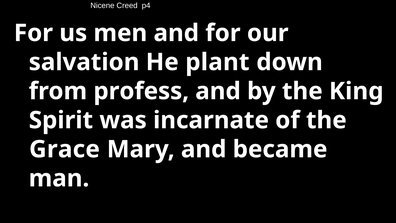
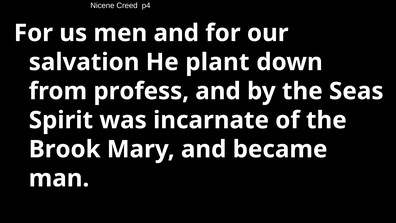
King: King -> Seas (356, 91)
Grace: Grace -> Brook (65, 149)
